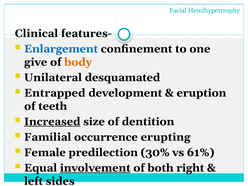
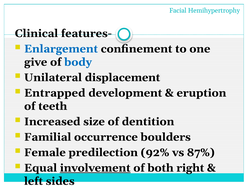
body colour: orange -> blue (78, 62)
desquamated: desquamated -> displacement (122, 78)
Increased underline: present -> none (52, 122)
erupting: erupting -> boulders (166, 137)
30%: 30% -> 92% (155, 152)
61%: 61% -> 87% (201, 152)
